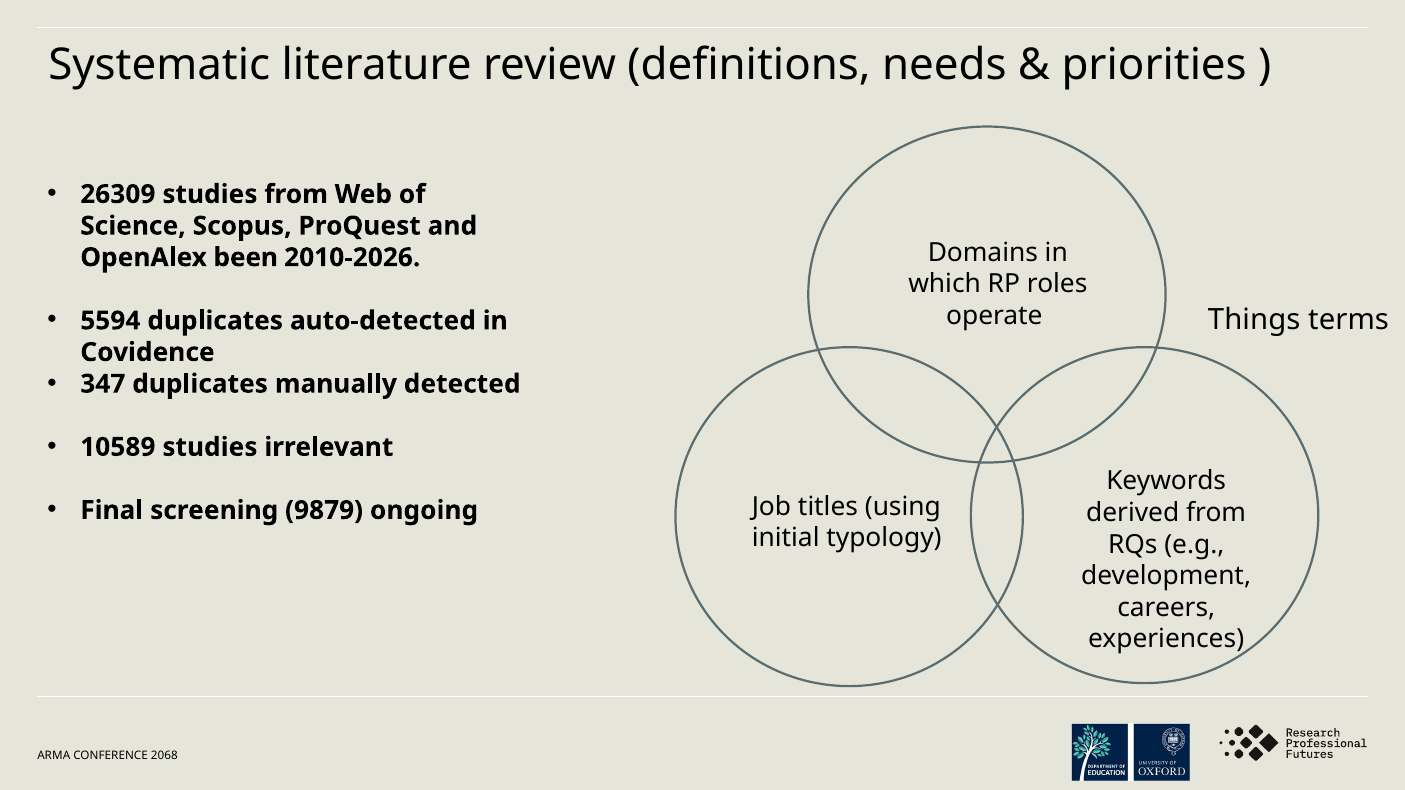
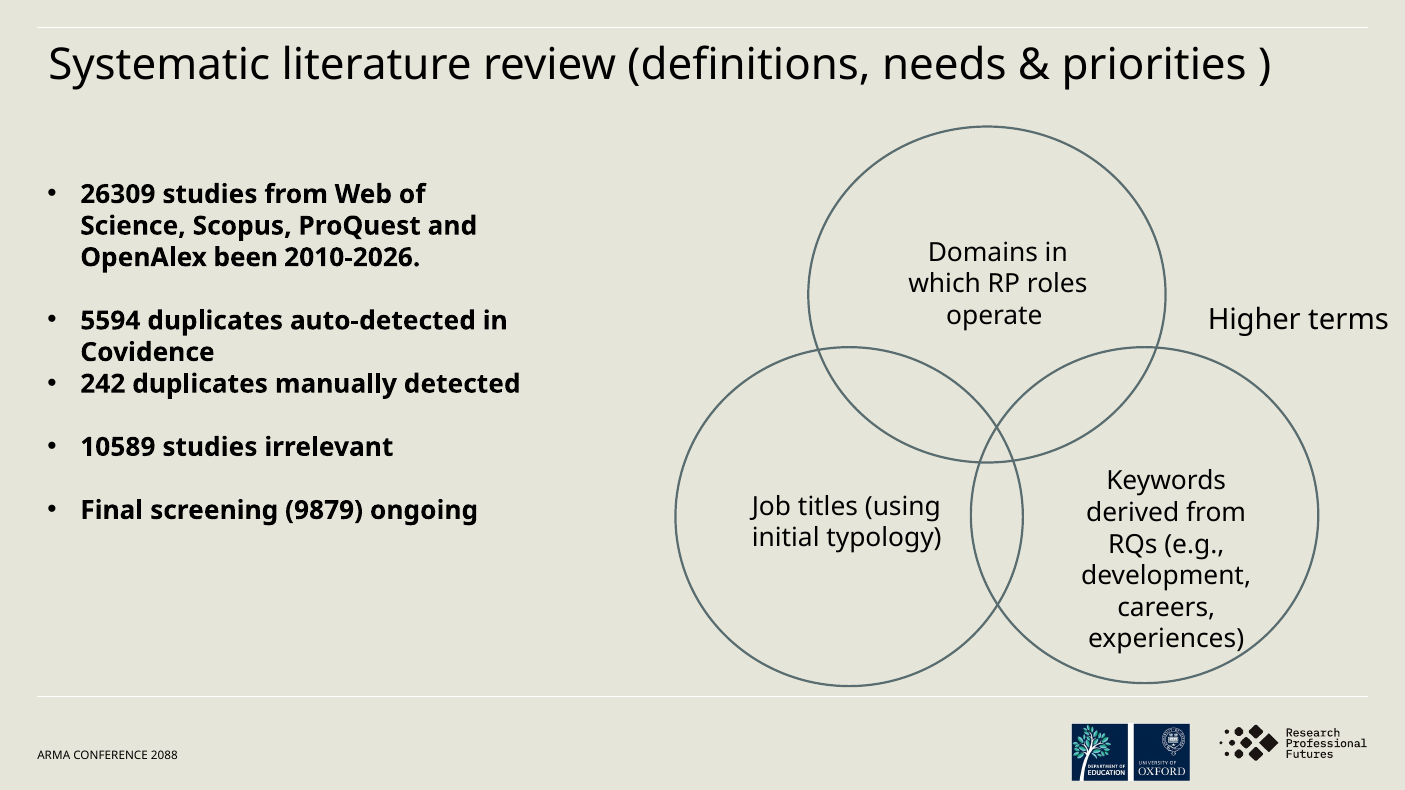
Things: Things -> Higher (1254, 320)
347: 347 -> 242 (103, 384)
2068: 2068 -> 2088 (164, 756)
